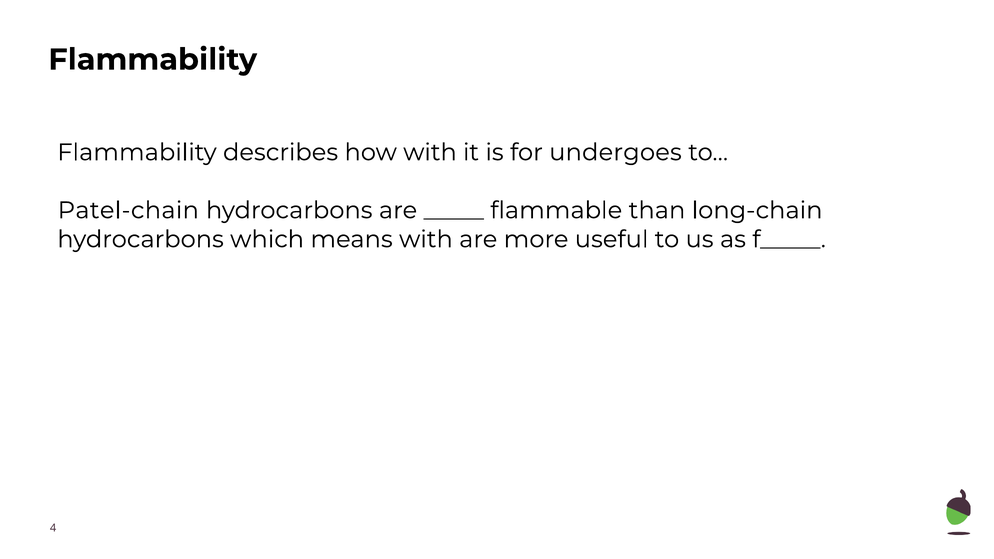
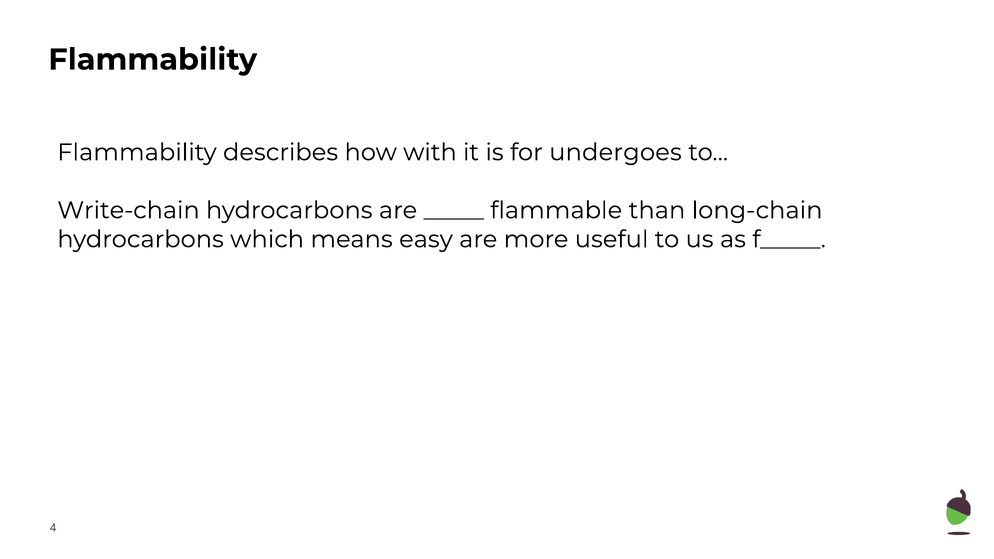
Patel-chain: Patel-chain -> Write-chain (128, 210)
means with: with -> easy (426, 239)
